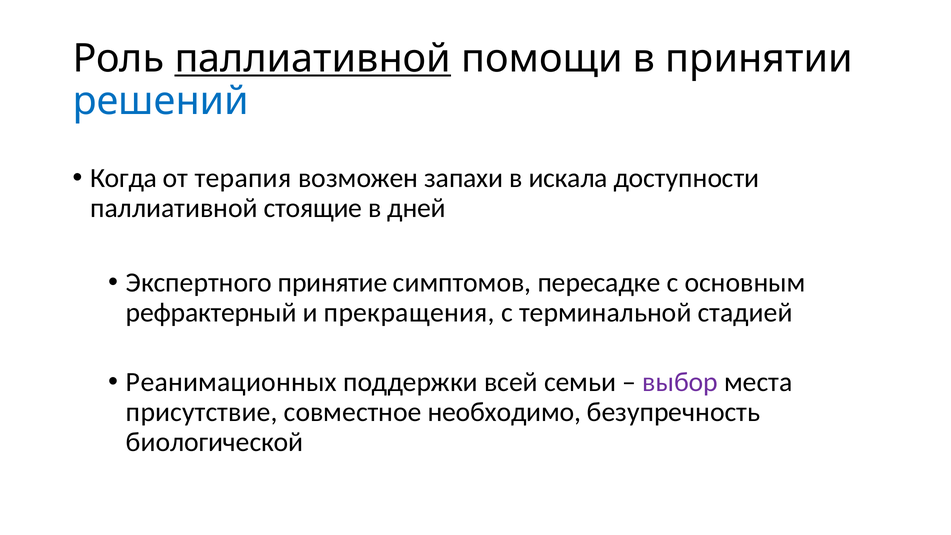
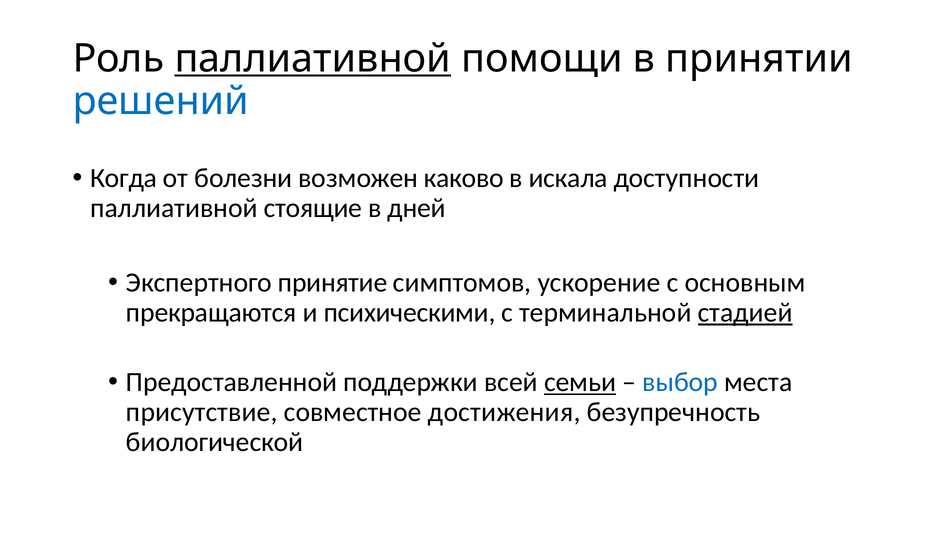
терапия: терапия -> болезни (243, 178)
запахи: запахи -> каково (464, 178)
пересадке: пересадке -> ускорение (599, 283)
рефрактерный: рефрактерный -> прекращаются (211, 312)
прекращения: прекращения -> психическими (410, 312)
стадией underline: none -> present (745, 312)
Реанимационных: Реанимационных -> Предоставленной (232, 382)
семьи underline: none -> present (580, 382)
выбор colour: purple -> blue (680, 382)
необходимо: необходимо -> достижения (504, 412)
